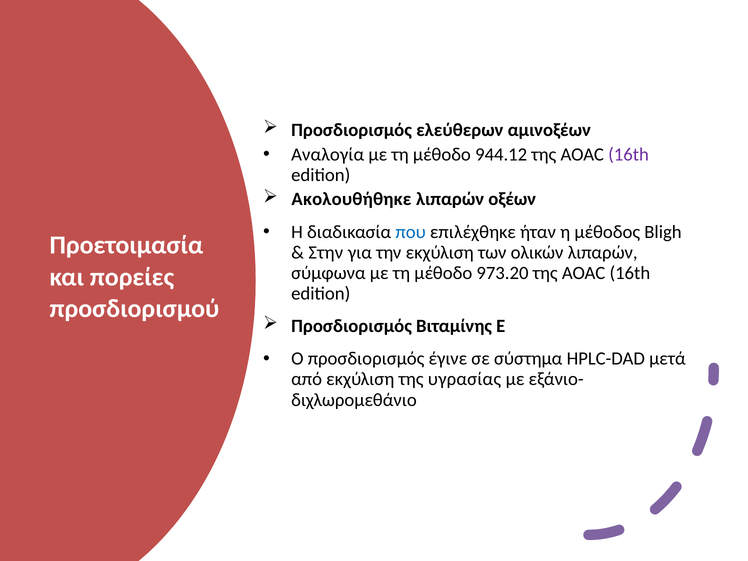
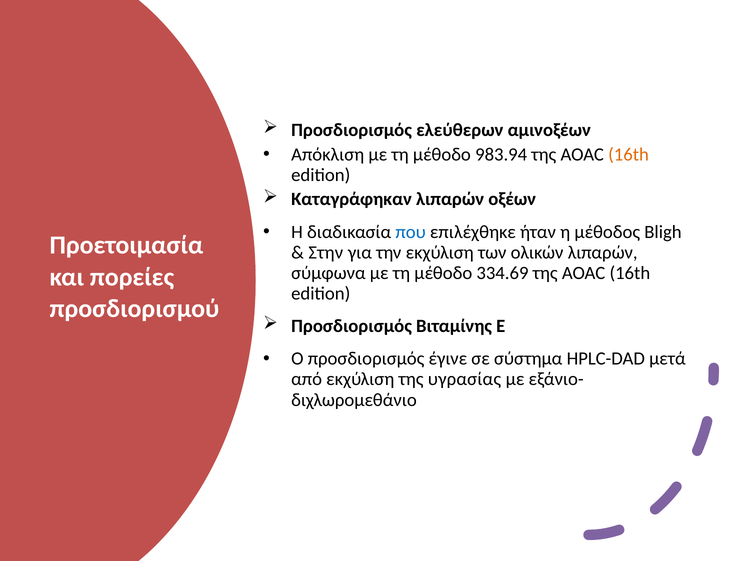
Αναλογία: Αναλογία -> Απόκλιση (328, 154)
944.12: 944.12 -> 983.94 (501, 154)
16th colour: purple -> orange (628, 154)
Ακολουθήθηκε: Ακολουθήθηκε -> Καταγράφηκαν (352, 199)
973.20: 973.20 -> 334.69 (502, 273)
